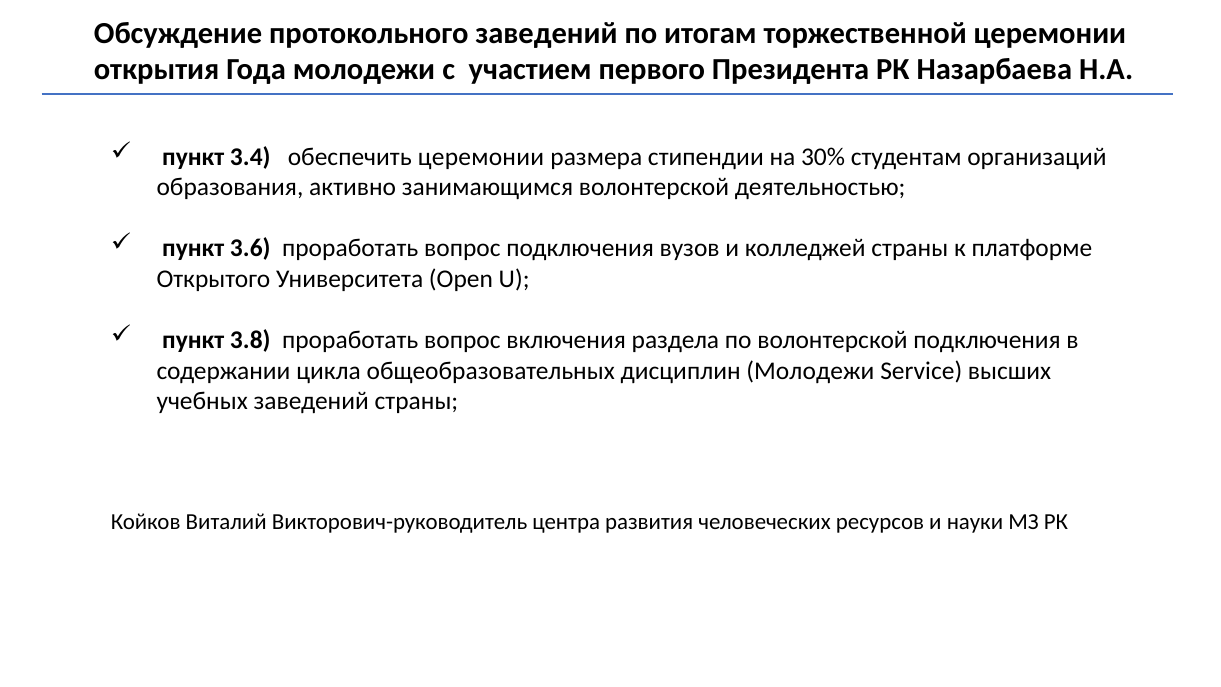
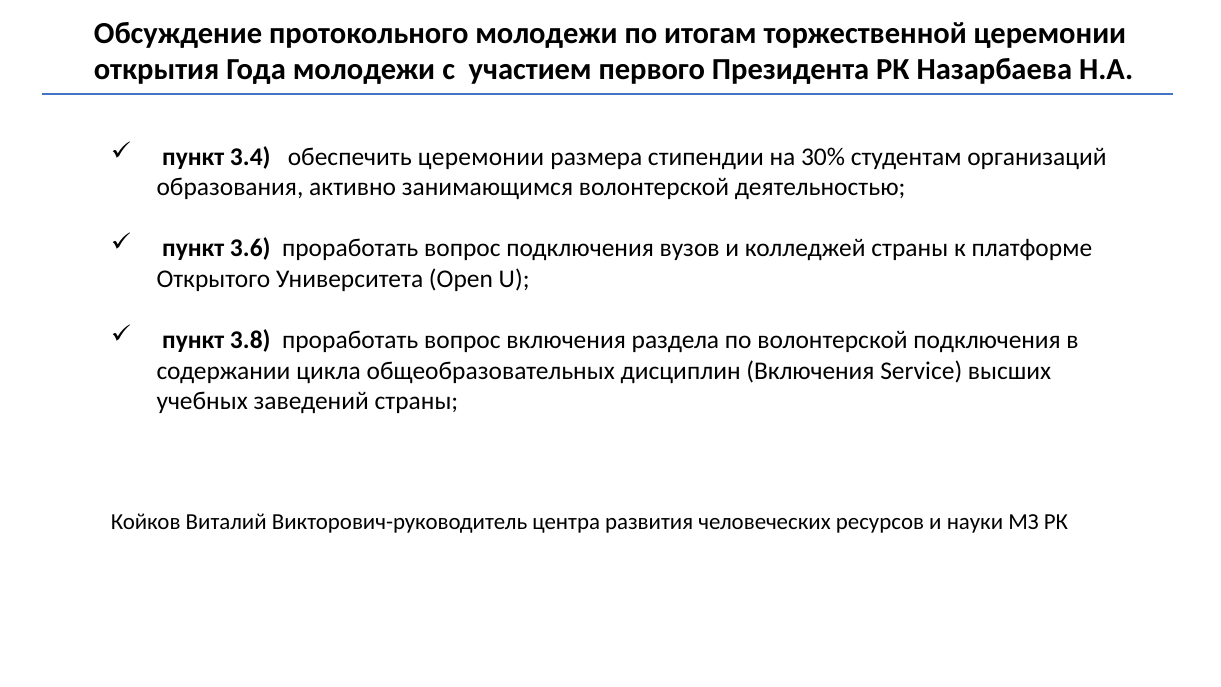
протокольного заведений: заведений -> молодежи (547, 33)
дисциплин Молодежи: Молодежи -> Включения (810, 371)
